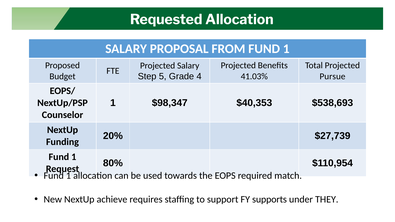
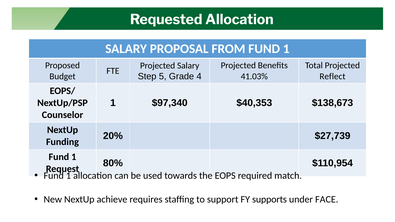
Pursue: Pursue -> Reflect (333, 76)
$98,347: $98,347 -> $97,340 (170, 103)
$538,693: $538,693 -> $138,673 (333, 103)
THEY: THEY -> FACE (327, 200)
